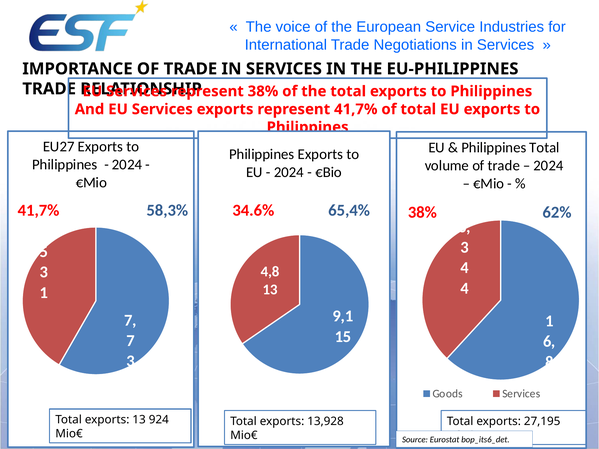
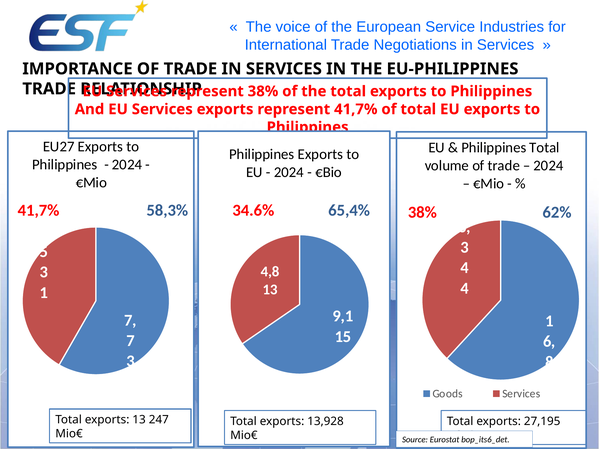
924: 924 -> 247 (159, 420)
